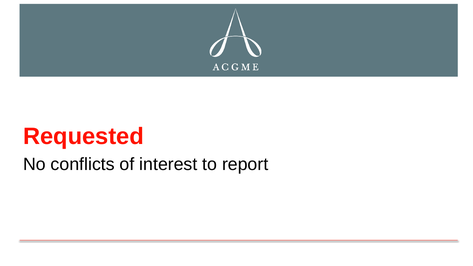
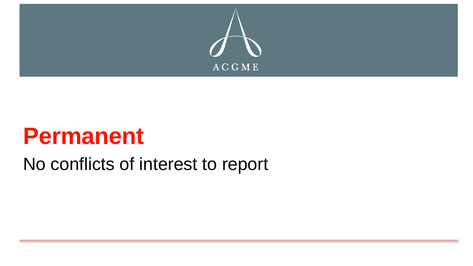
Requested: Requested -> Permanent (84, 136)
